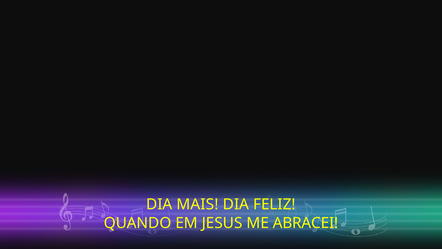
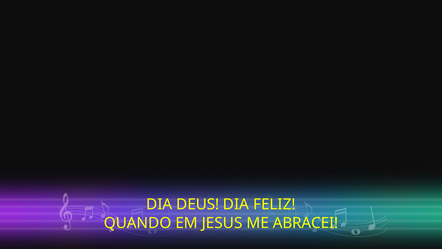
MAIS: MAIS -> DEUS (198, 204)
